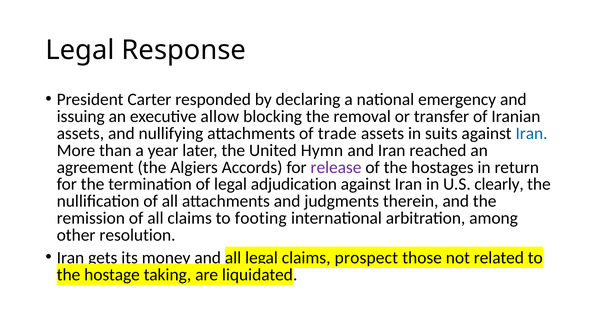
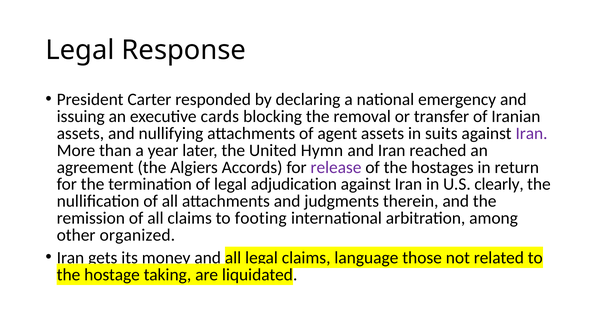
allow: allow -> cards (220, 116)
trade: trade -> agent (337, 133)
Iran colour: blue -> purple (531, 133)
resolution: resolution -> organized (137, 235)
prospect: prospect -> language (366, 257)
